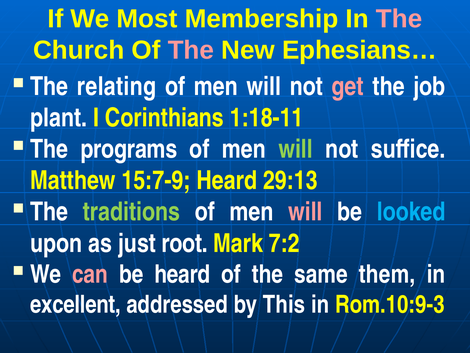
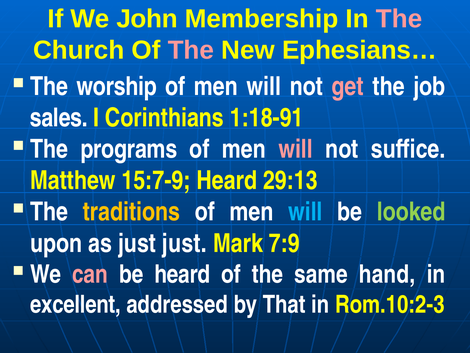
Most: Most -> John (147, 19)
relating: relating -> worship (117, 86)
plant: plant -> sales (59, 118)
1:18-11: 1:18-11 -> 1:18-91 (267, 118)
will colour: light green -> pink (296, 149)
traditions colour: light green -> yellow (131, 212)
will colour: pink -> light blue (305, 212)
looked colour: light blue -> light green (411, 212)
just root: root -> just (184, 243)
7:2: 7:2 -> 7:9 (284, 243)
them: them -> hand (387, 274)
This: This -> That (284, 304)
Rom.10:9-3: Rom.10:9-3 -> Rom.10:2-3 (390, 304)
